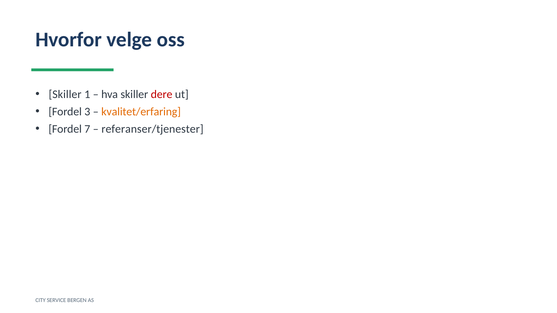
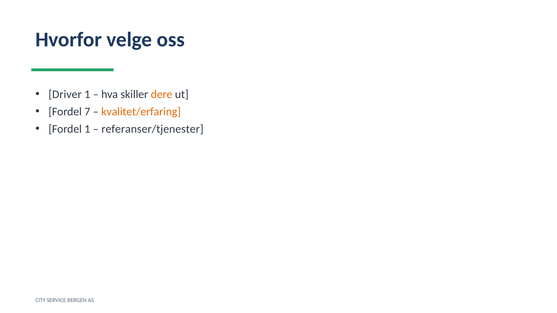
Skiller: Skiller -> Driver (65, 94)
dere colour: red -> orange (162, 94)
3: 3 -> 7 (87, 112)
Fordel 7: 7 -> 1 (87, 129)
